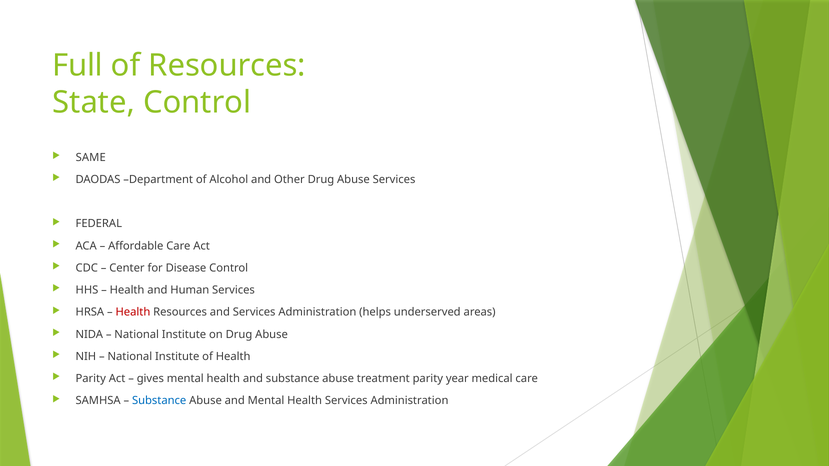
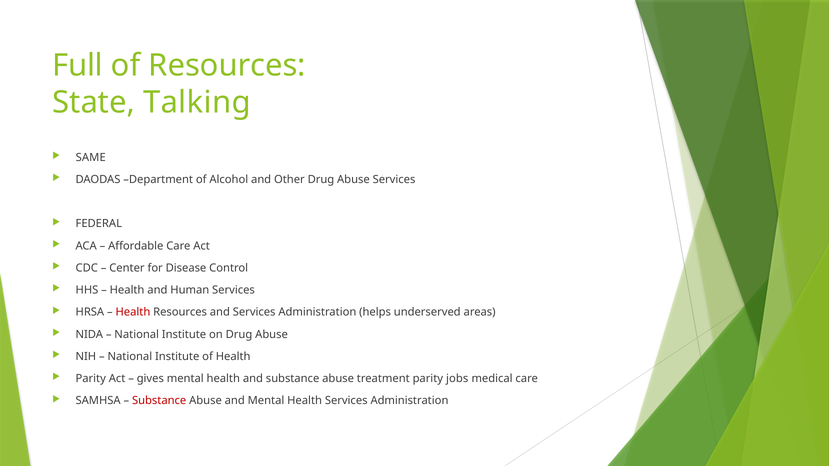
State Control: Control -> Talking (197, 103)
year: year -> jobs (457, 379)
Substance colour: blue -> red (159, 401)
